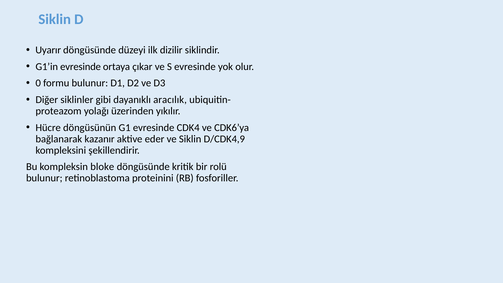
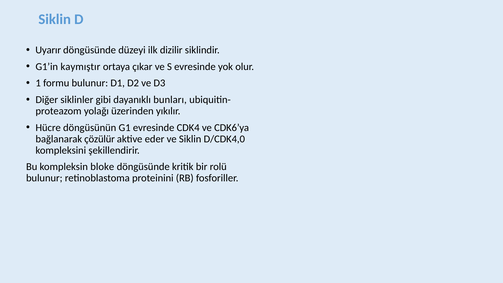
G1’in evresinde: evresinde -> kaymıştır (80, 67)
0: 0 -> 1 (38, 83)
aracılık: aracılık -> bunları (170, 100)
kazanır: kazanır -> çözülür (100, 139)
D/CDK4,9: D/CDK4,9 -> D/CDK4,0 (224, 139)
